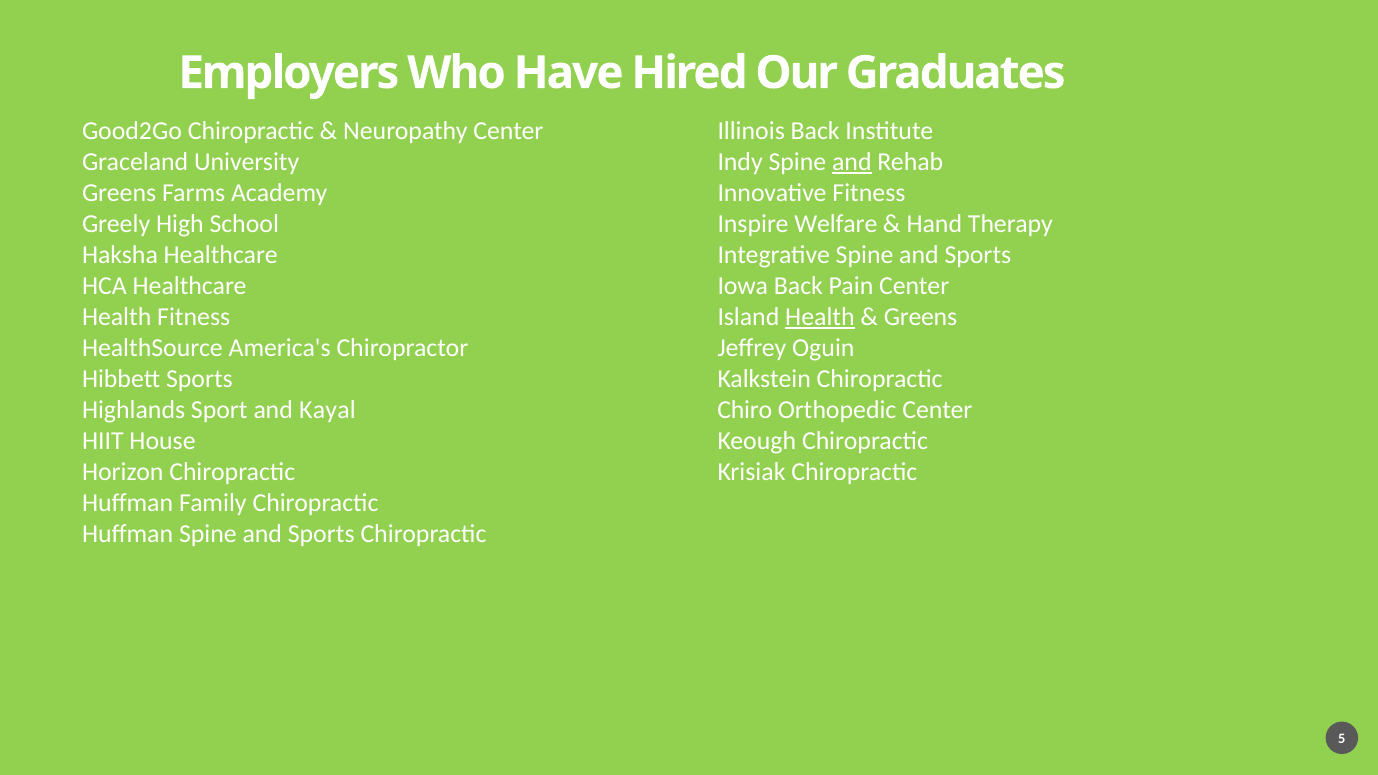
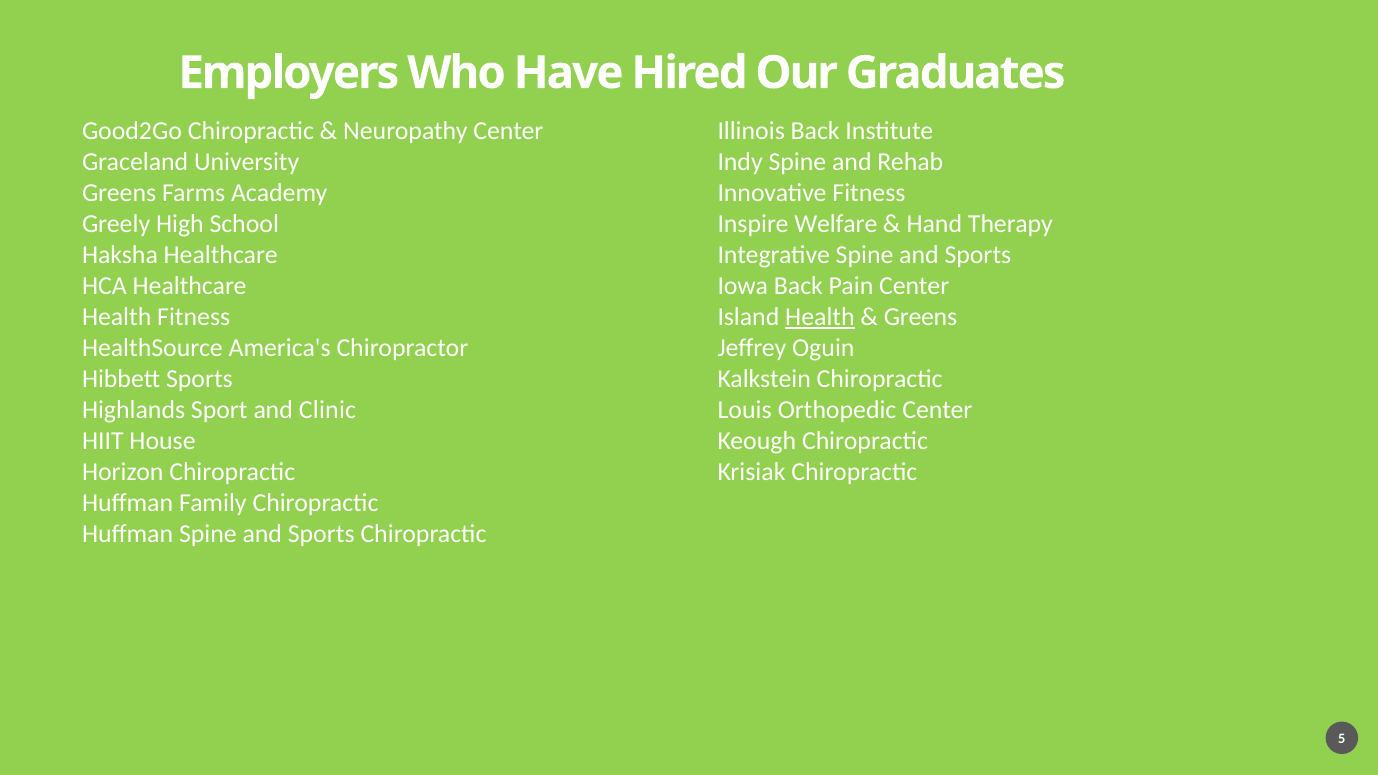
and underline: present -> none (852, 162)
Kayal: Kayal -> Clinic (327, 410)
Chiro: Chiro -> Louis (745, 410)
